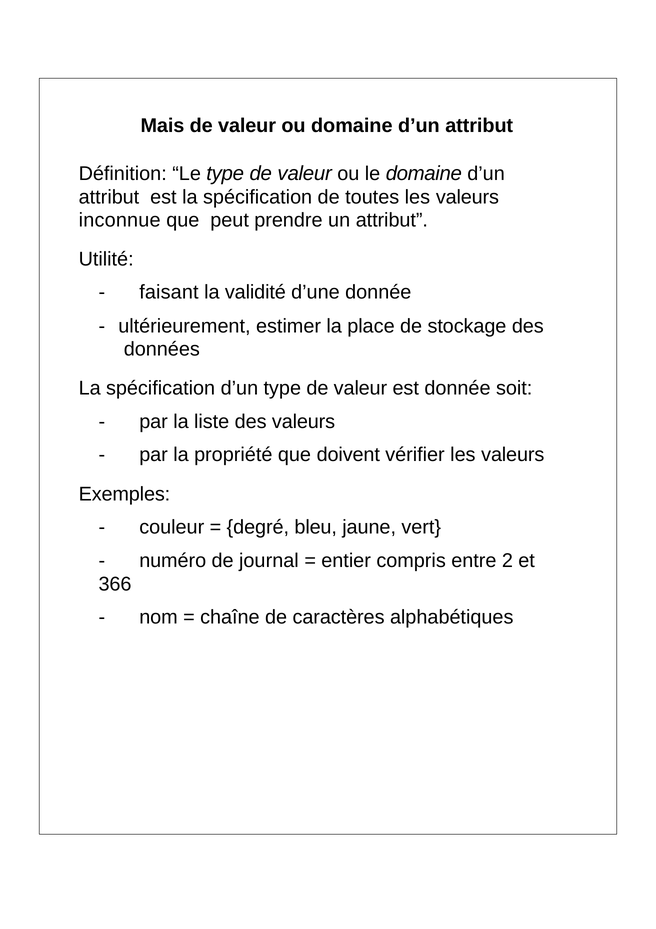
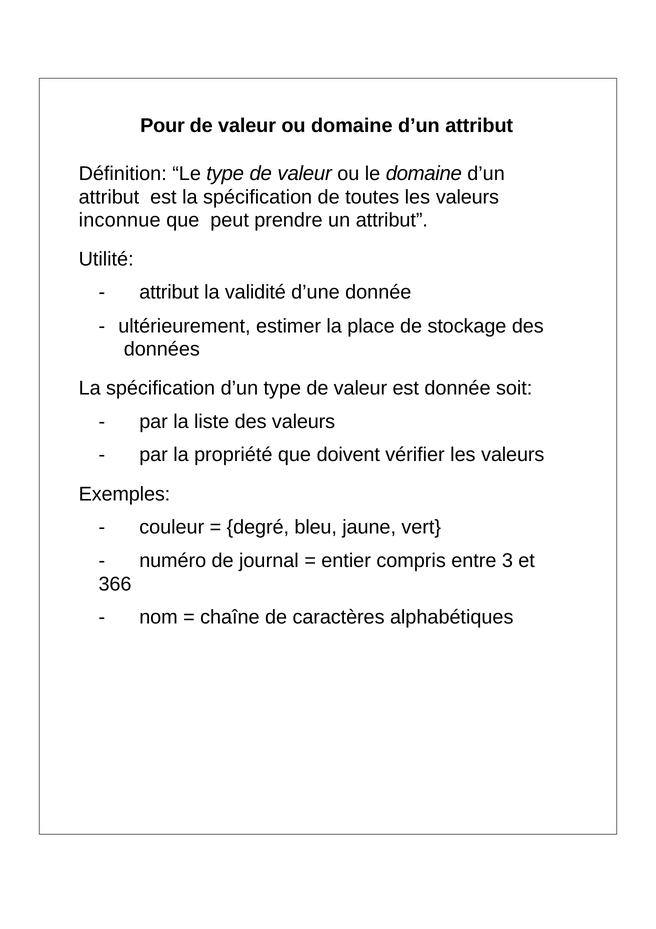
Mais: Mais -> Pour (162, 126)
faisant: faisant -> attribut (169, 292)
2: 2 -> 3 (507, 560)
